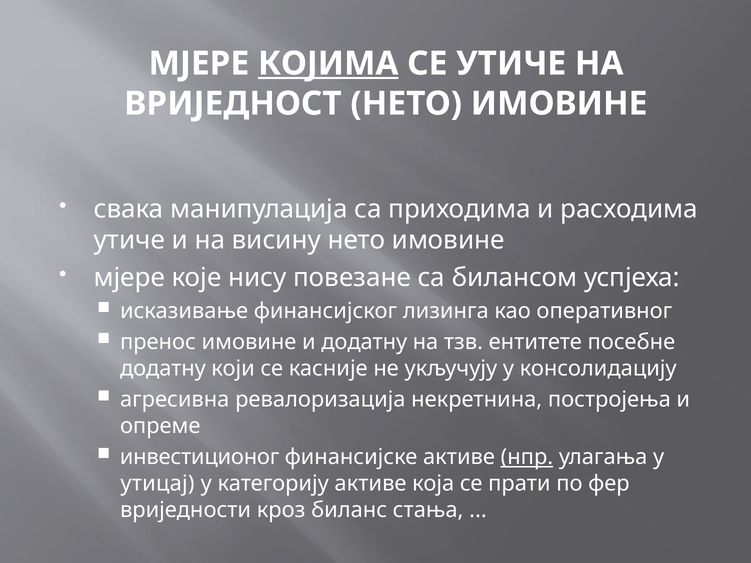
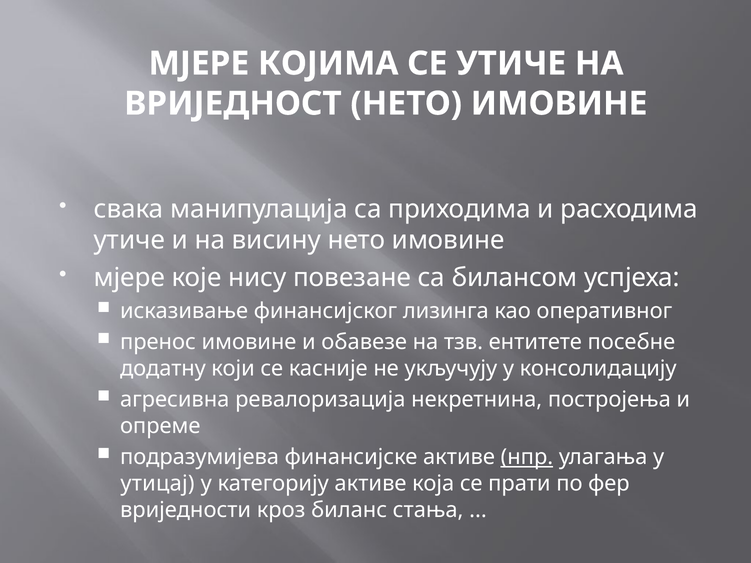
КОЈИМА underline: present -> none (328, 64)
и додатну: додатну -> обавезе (364, 342)
инвестиционог: инвестиционог -> подразумијева (200, 457)
